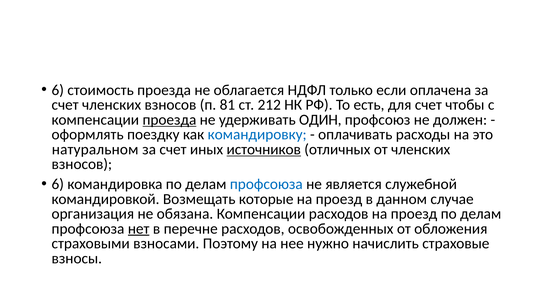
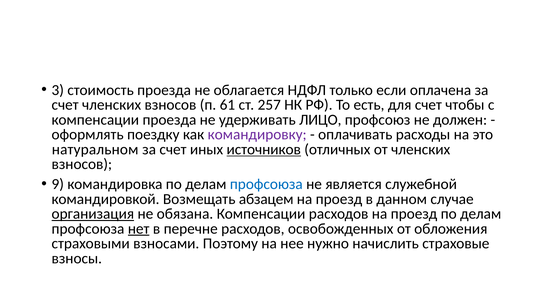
6: 6 -> 3 (58, 90)
81: 81 -> 61 (227, 105)
212: 212 -> 257 (269, 105)
проезда underline: present -> none (169, 120)
ОДИН: ОДИН -> ЛИЦО (320, 120)
командировку colour: blue -> purple (257, 135)
6: 6 -> 9 (58, 184)
которые: которые -> абзацем (266, 199)
организация underline: none -> present (93, 214)
